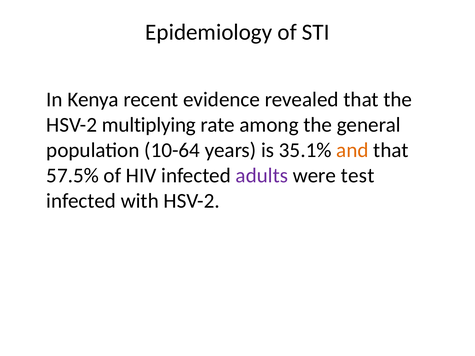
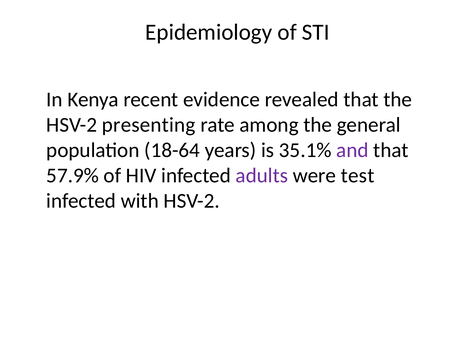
multiplying: multiplying -> presenting (149, 125)
10-64: 10-64 -> 18-64 (172, 150)
and colour: orange -> purple (352, 150)
57.5%: 57.5% -> 57.9% (73, 176)
